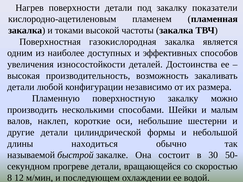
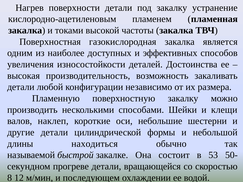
показатели: показатели -> устранение (215, 8)
малым: малым -> клещи (224, 110)
30: 30 -> 53 (213, 155)
